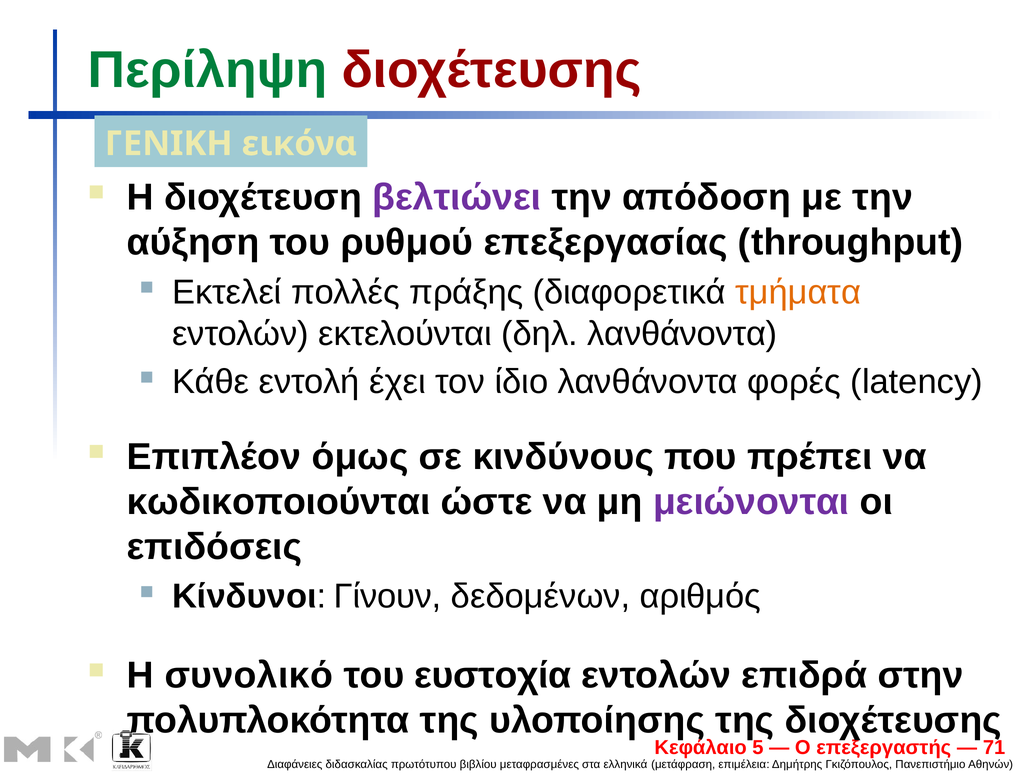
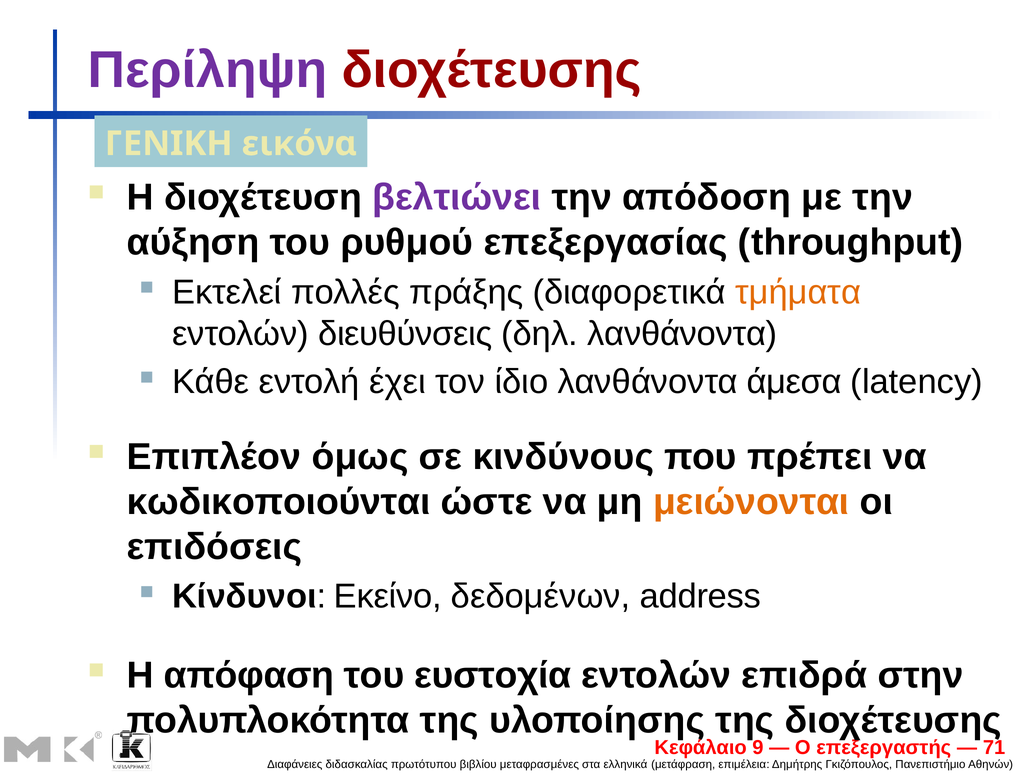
Περίληψη colour: green -> purple (208, 70)
εκτελούνται: εκτελούνται -> διευθύνσεις (405, 334)
φορές: φορές -> άμεσα (794, 382)
μειώνονται colour: purple -> orange (751, 502)
Γίνουν: Γίνουν -> Εκείνο (388, 597)
αριθμός: αριθμός -> address (700, 597)
συνολικό: συνολικό -> απόφαση (249, 676)
5: 5 -> 9 (758, 748)
